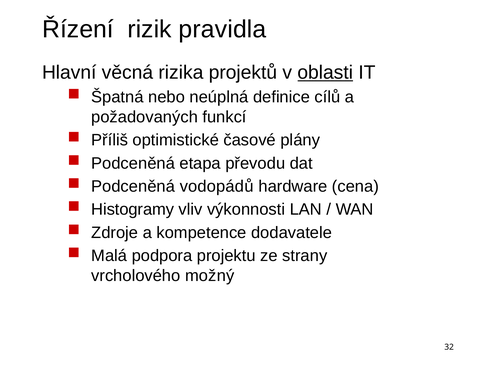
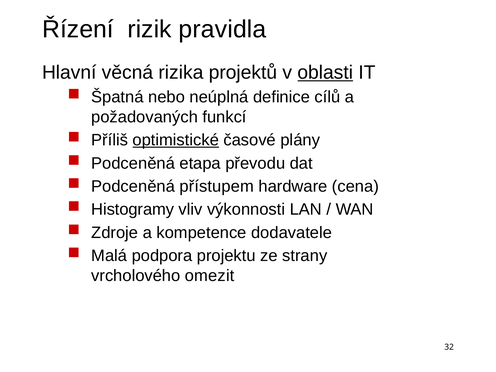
optimistické underline: none -> present (176, 140)
vodopádů: vodopádů -> přístupem (217, 186)
možný: možný -> omezit (210, 276)
